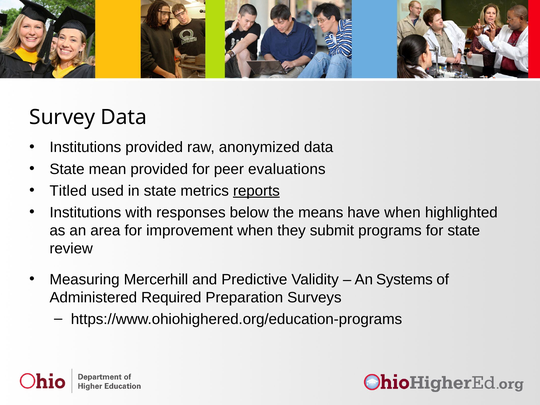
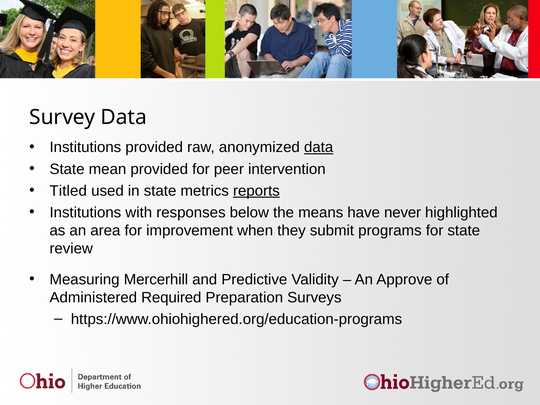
data underline: none -> present (319, 147)
evaluations: evaluations -> intervention (287, 169)
have when: when -> never (403, 213)
Systems: Systems -> Approve (404, 279)
